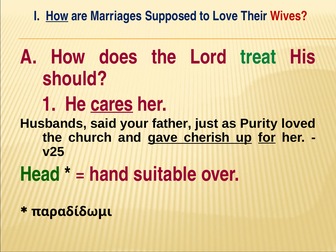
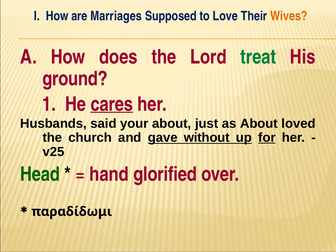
How underline: present -> none (57, 16)
Wives colour: red -> orange (289, 16)
should: should -> ground (75, 79)
your father: father -> about (172, 123)
as Purity: Purity -> About (259, 123)
cherish: cherish -> without (207, 138)
suitable: suitable -> glorified (165, 174)
